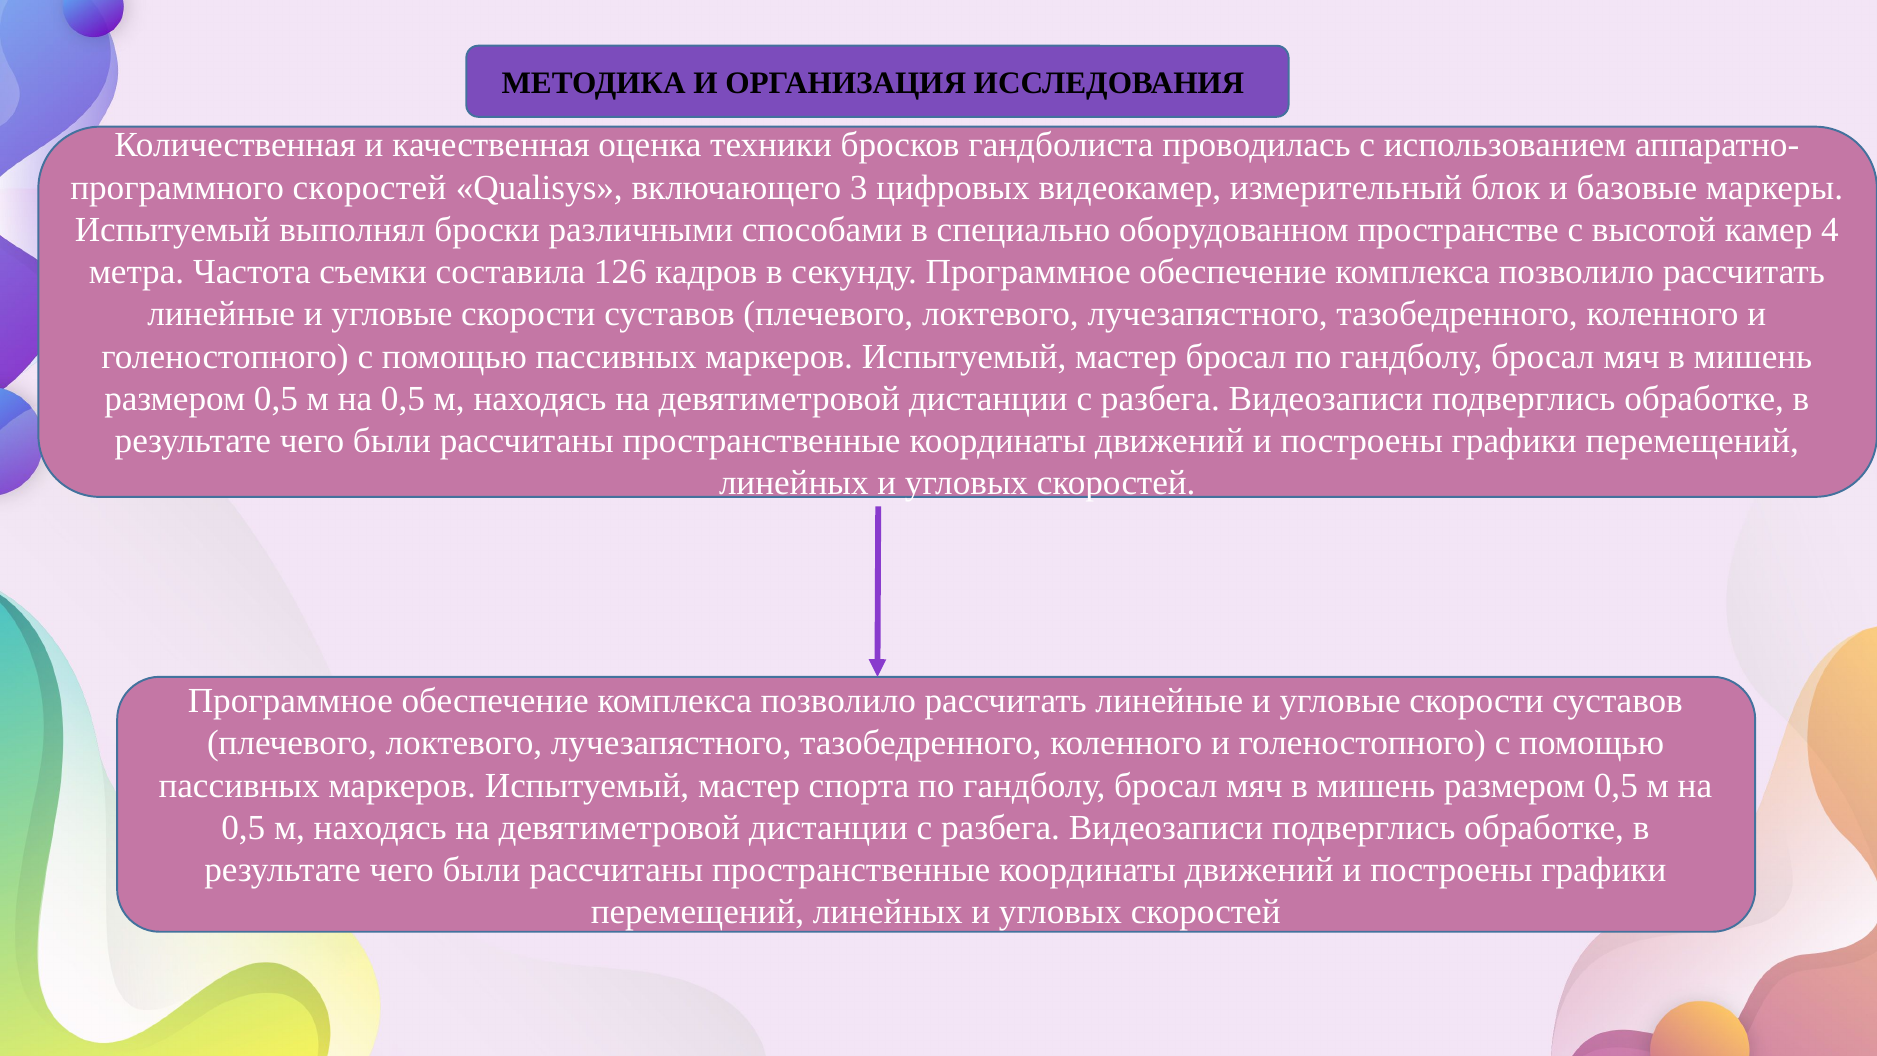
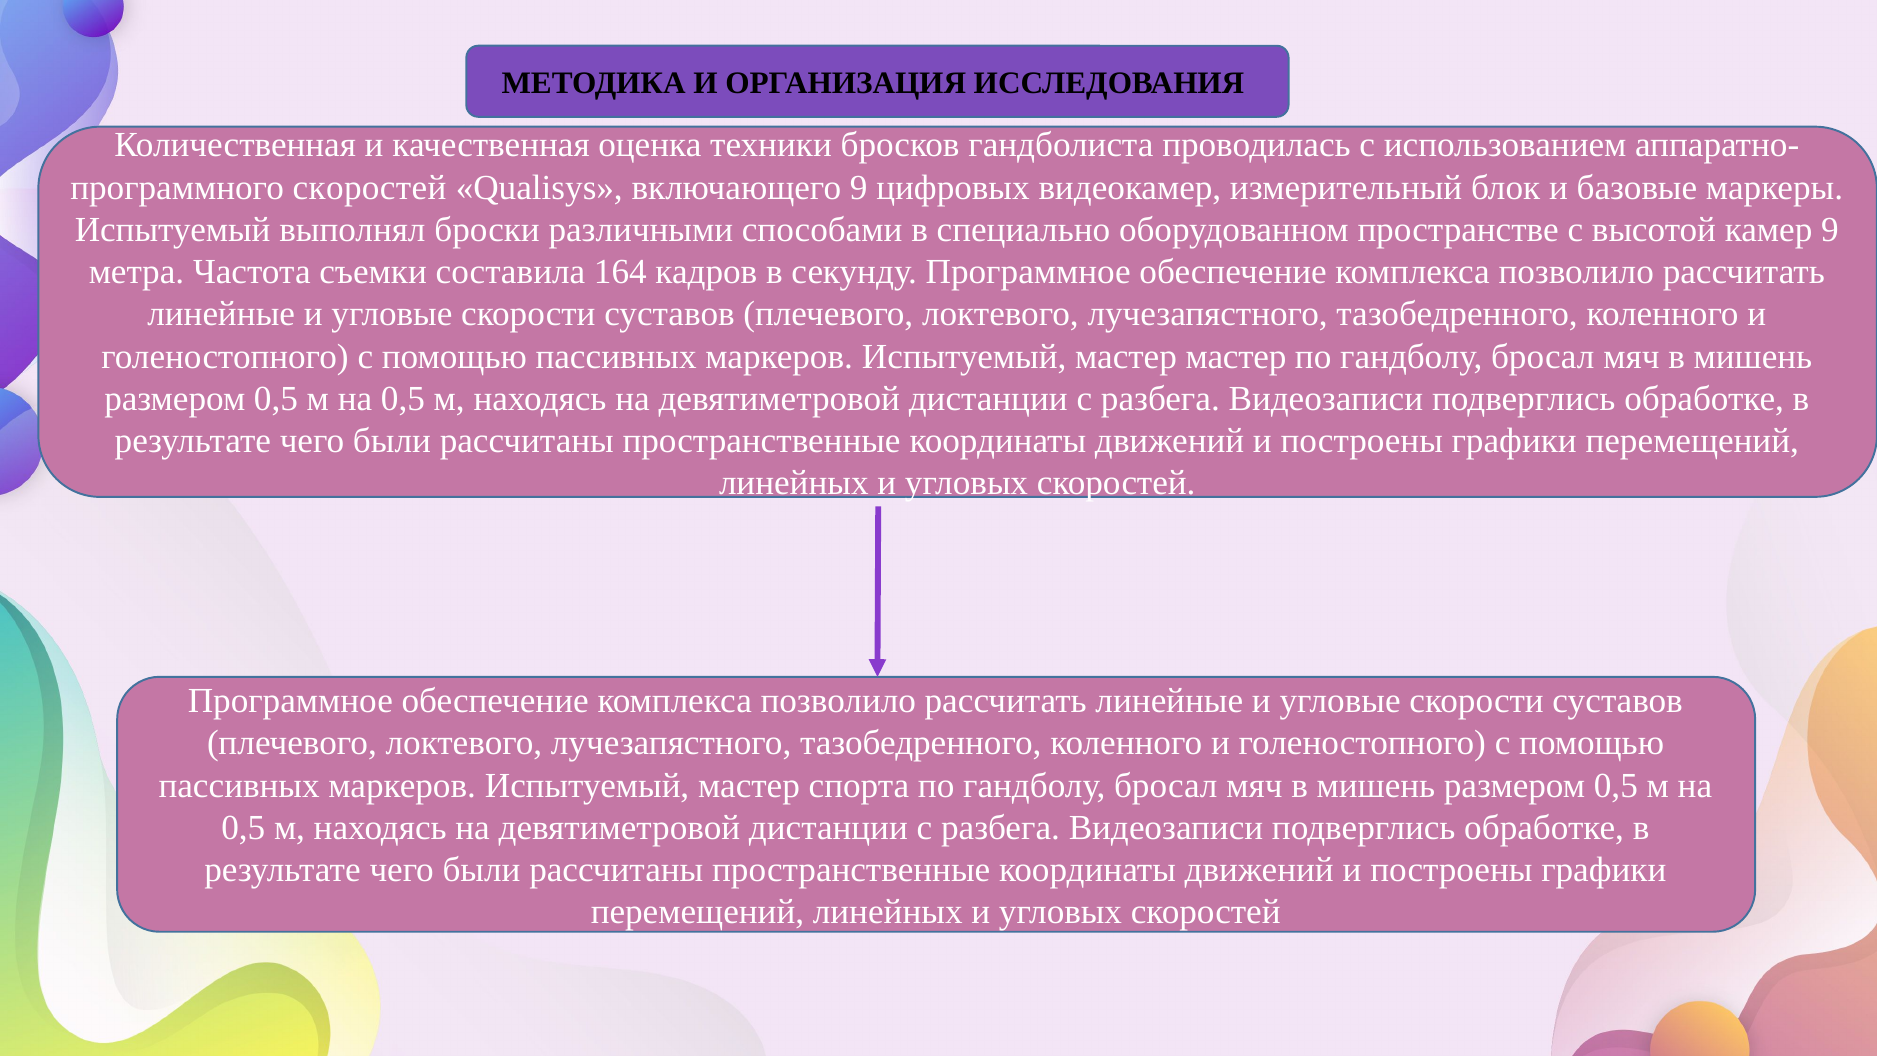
включающего 3: 3 -> 9 (859, 187)
камер 4: 4 -> 9 (1830, 230)
126: 126 -> 164 (620, 272)
мастер бросал: бросал -> мастер (1236, 356)
